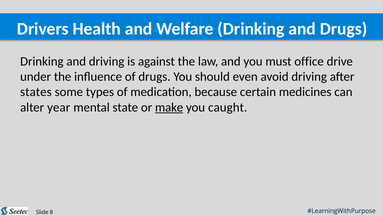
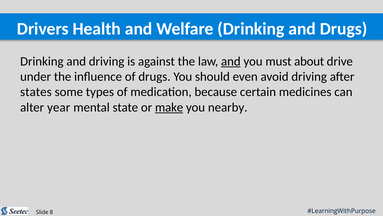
and underline: none -> present (231, 61)
office: office -> about (309, 61)
caught: caught -> nearby (228, 107)
